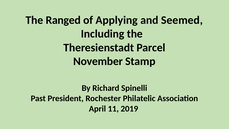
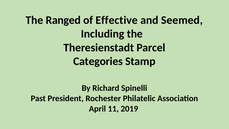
Applying: Applying -> Effective (117, 20)
November: November -> Categories (98, 61)
